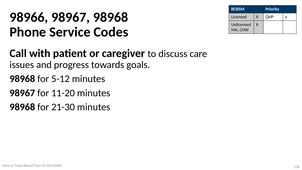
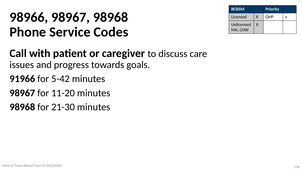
98968: 98968 -> 91966 (22, 79)
5-12: 5-12 -> 5-42 (60, 79)
